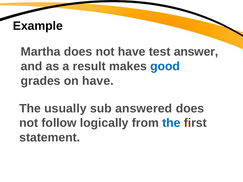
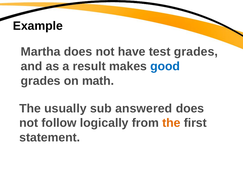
test answer: answer -> grades (196, 52)
on have: have -> math (98, 81)
the colour: blue -> orange (171, 123)
